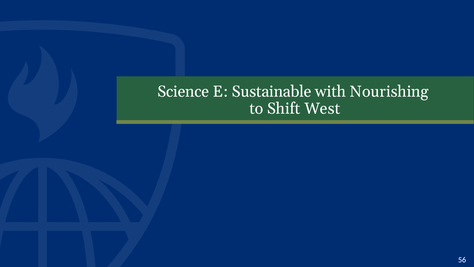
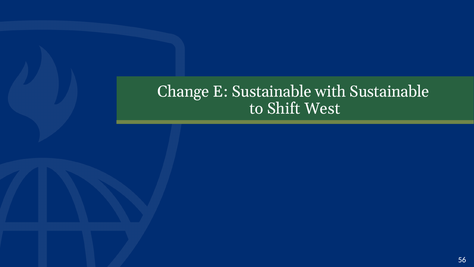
Science: Science -> Change (183, 91)
with Nourishing: Nourishing -> Sustainable (389, 91)
